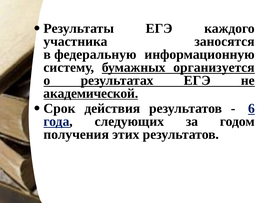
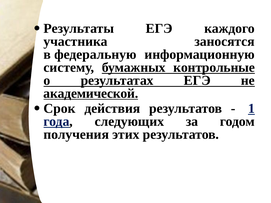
организуется: организуется -> контрольные (214, 67)
6: 6 -> 1 (251, 109)
